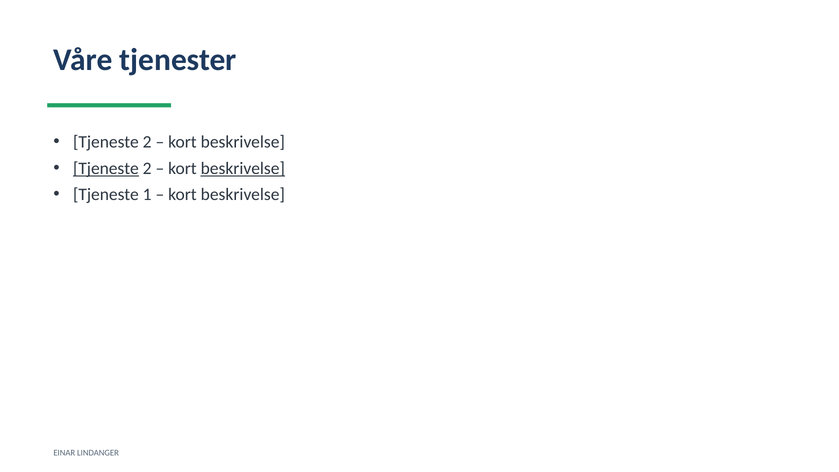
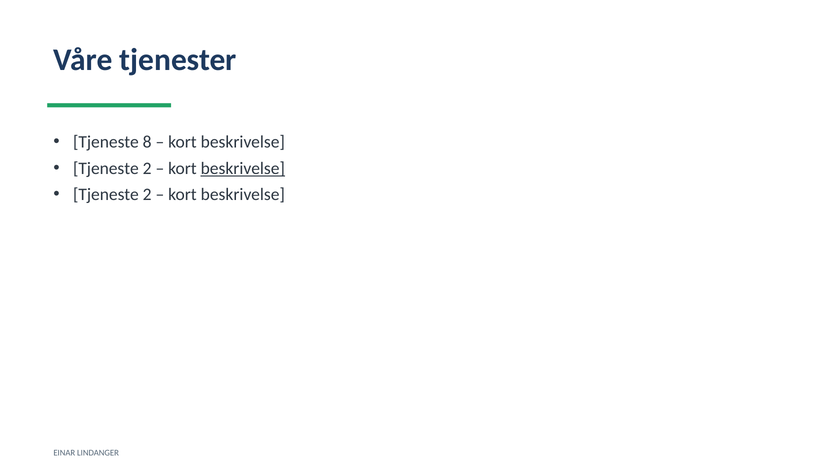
2: 2 -> 8 (147, 142)
Tjeneste underline: present -> none (106, 168)
1: 1 -> 2 (147, 195)
